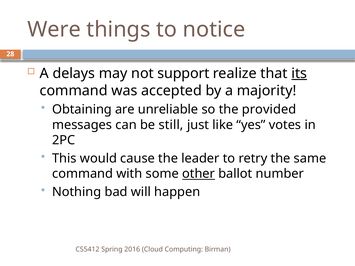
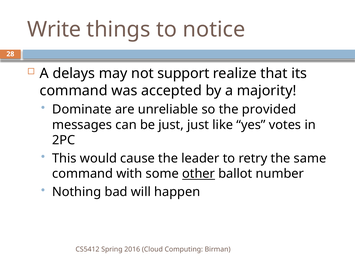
Were: Were -> Write (54, 30)
its underline: present -> none (299, 73)
Obtaining: Obtaining -> Dominate (82, 110)
be still: still -> just (171, 125)
